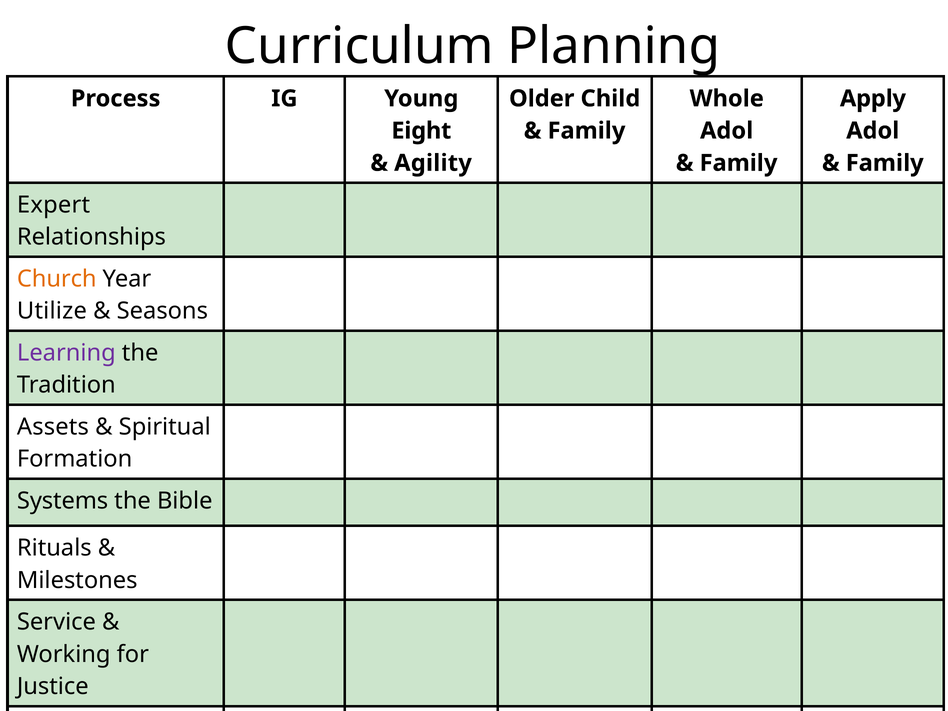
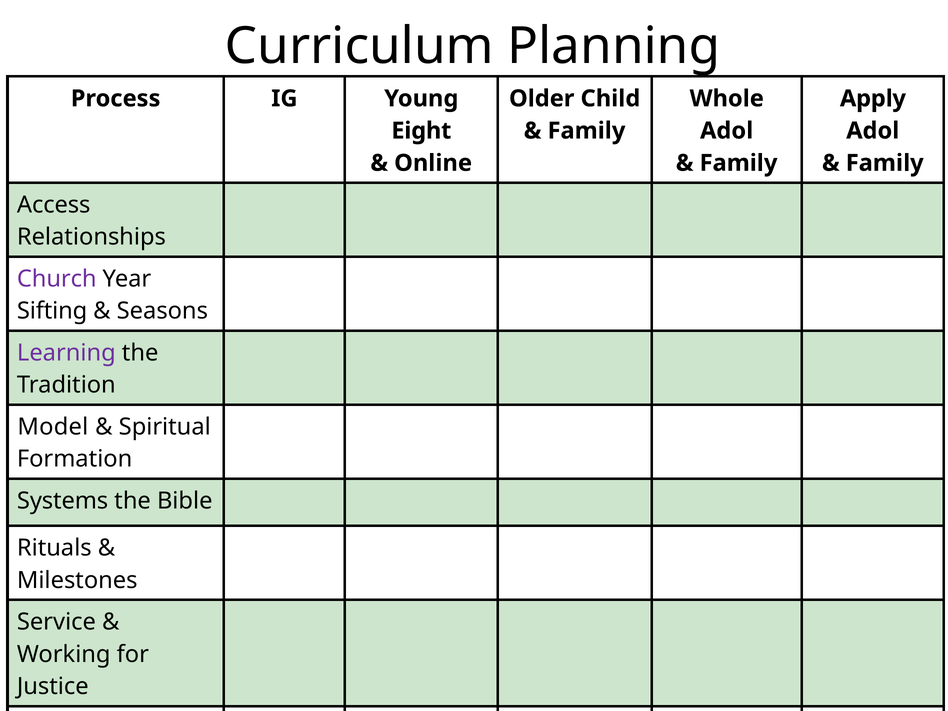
Agility: Agility -> Online (433, 163)
Expert: Expert -> Access (54, 205)
Church colour: orange -> purple (57, 279)
Utilize: Utilize -> Sifting (52, 311)
Assets: Assets -> Model (53, 427)
